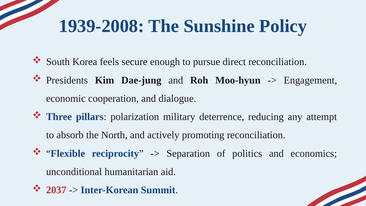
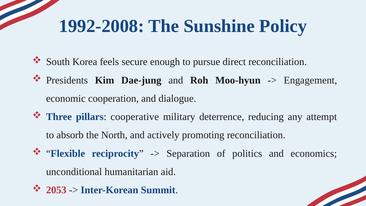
1939-2008: 1939-2008 -> 1992-2008 (102, 26)
polarization: polarization -> cooperative (135, 117)
2037: 2037 -> 2053 (56, 190)
